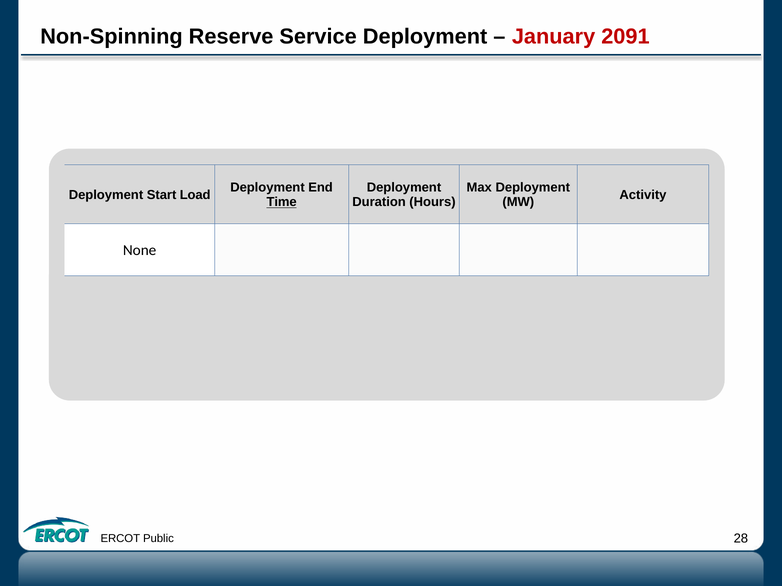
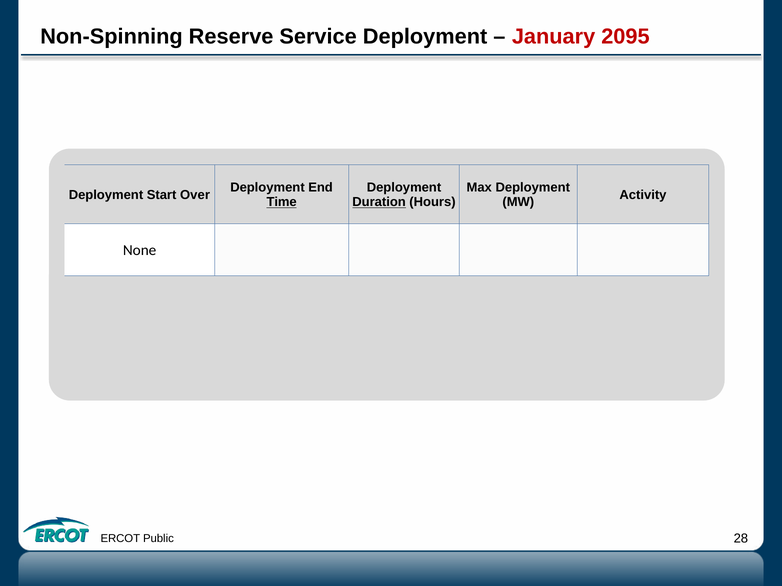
2091: 2091 -> 2095 (625, 37)
Load: Load -> Over (195, 195)
Duration underline: none -> present (379, 202)
